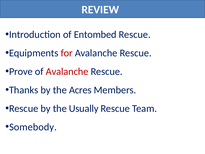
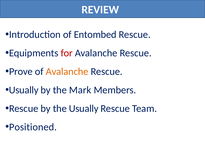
Avalanche colour: red -> orange (67, 71)
Thanks: Thanks -> Usually (24, 90)
Acres: Acres -> Mark (80, 90)
Somebody: Somebody -> Positioned (33, 127)
